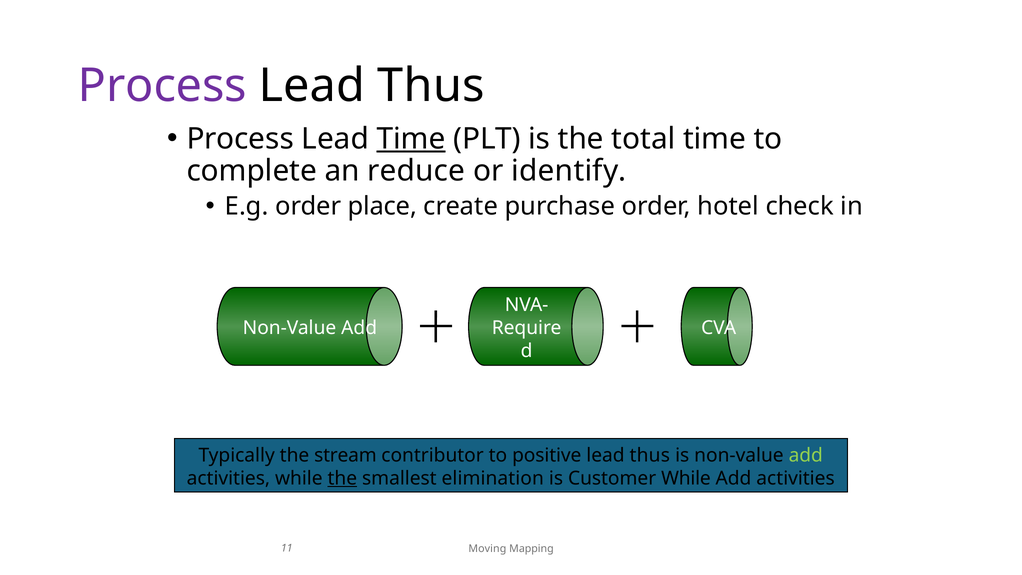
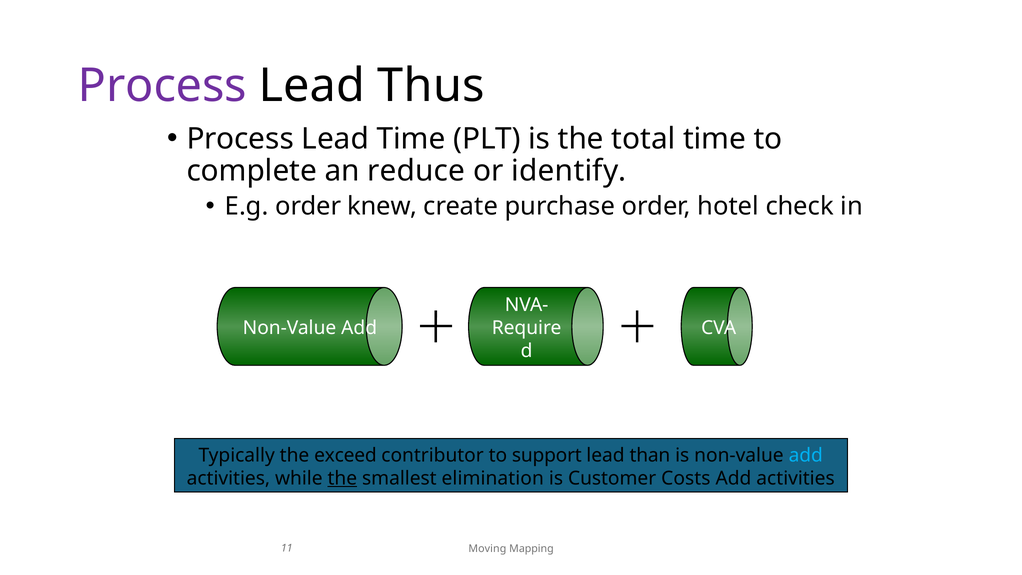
Time underline: present -> none (411, 139)
place: place -> knew (382, 206)
stream: stream -> exceed (345, 455)
positive: positive -> support (547, 455)
thus: thus -> than (650, 455)
add colour: light green -> light blue (806, 455)
Customer While: While -> Costs (686, 478)
